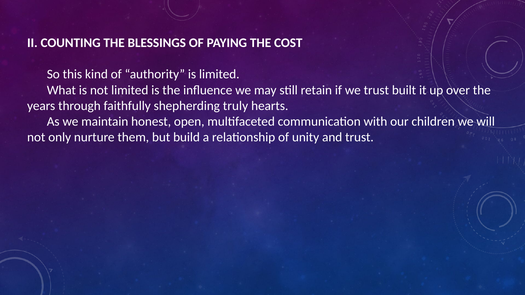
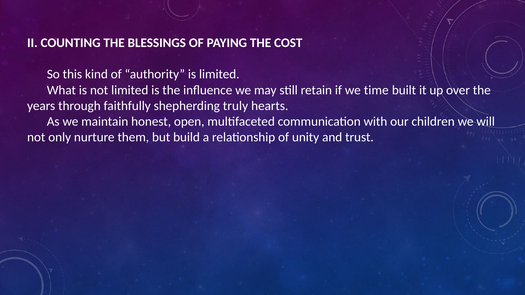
we trust: trust -> time (376, 90)
